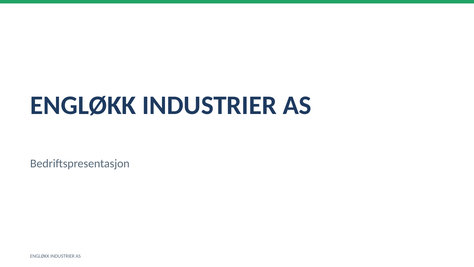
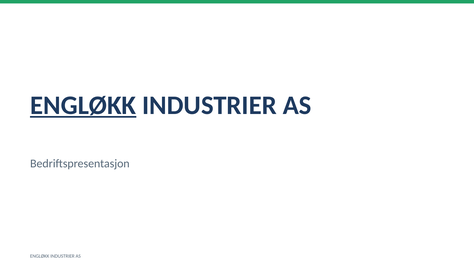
ENGLØKK underline: none -> present (83, 105)
